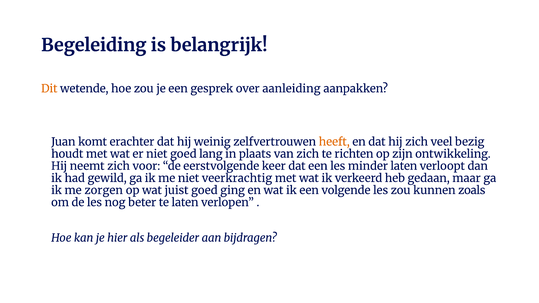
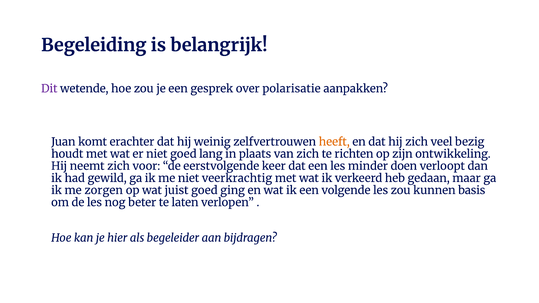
Dit colour: orange -> purple (49, 89)
aanleiding: aanleiding -> polarisatie (291, 89)
minder laten: laten -> doen (404, 166)
zoals: zoals -> basis (472, 190)
